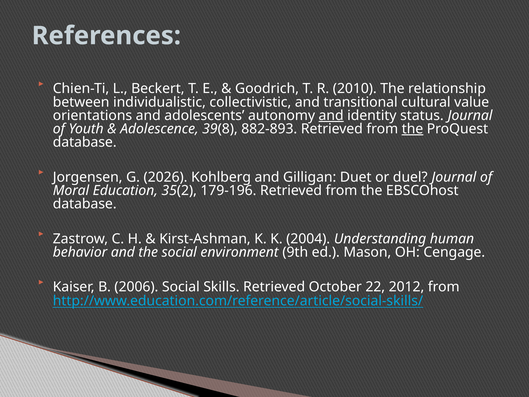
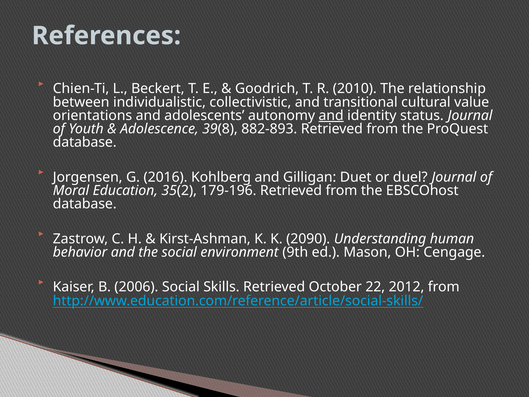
the underline: present -> none (413, 129)
2026: 2026 -> 2016 (166, 177)
2004: 2004 -> 2090 (308, 239)
